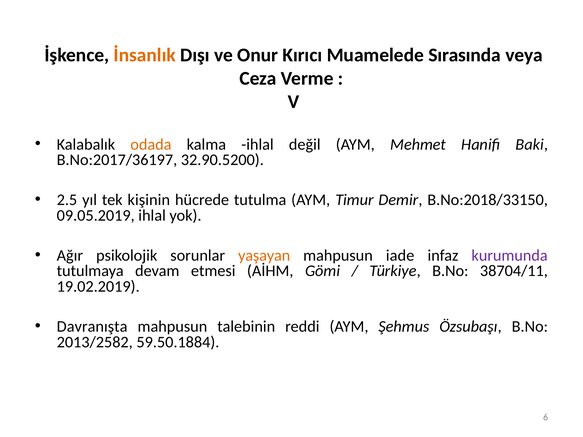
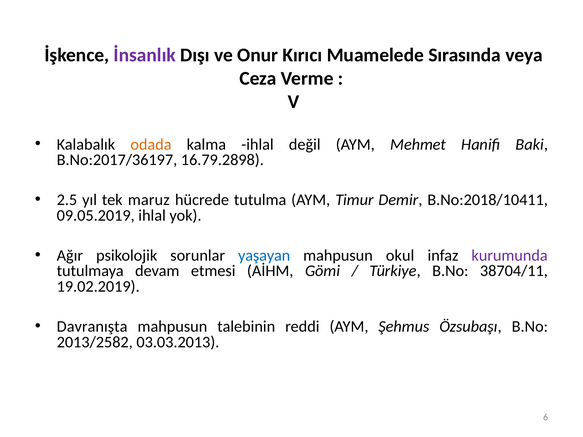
İnsanlık colour: orange -> purple (145, 55)
32.90.5200: 32.90.5200 -> 16.79.2898 (222, 160)
kişinin: kişinin -> maruz (149, 200)
B.No:2018/33150: B.No:2018/33150 -> B.No:2018/10411 (488, 200)
yaşayan colour: orange -> blue (264, 256)
iade: iade -> okul (400, 256)
59.50.1884: 59.50.1884 -> 03.03.2013 (178, 342)
